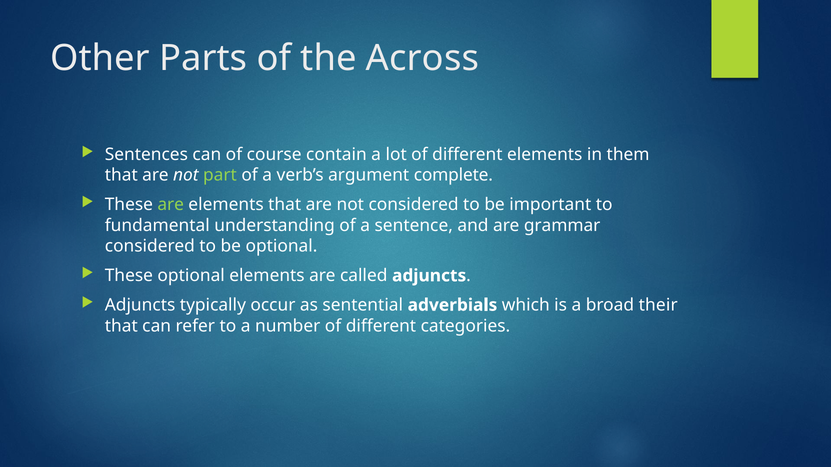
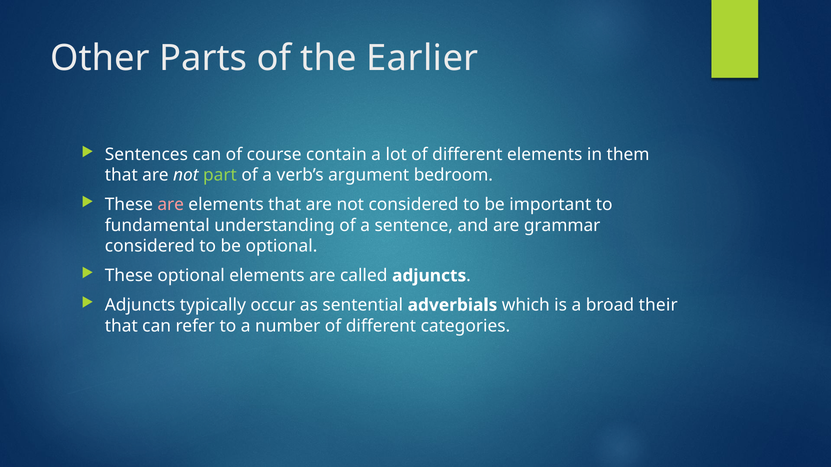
Across: Across -> Earlier (422, 58)
complete: complete -> bedroom (453, 175)
are colour: light green -> pink (171, 205)
